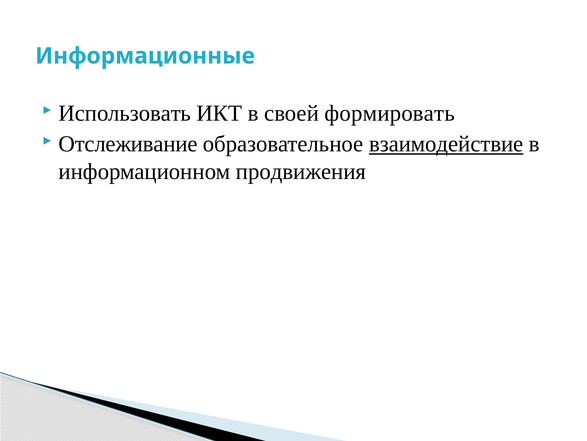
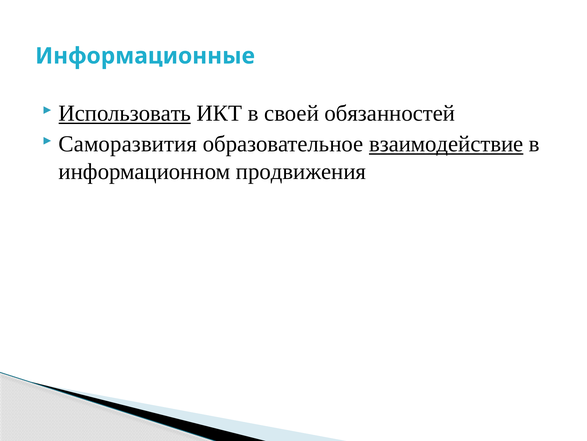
Использовать underline: none -> present (125, 113)
формировать: формировать -> обязанностей (390, 113)
Отслеживание: Отслеживание -> Саморазвития (128, 144)
